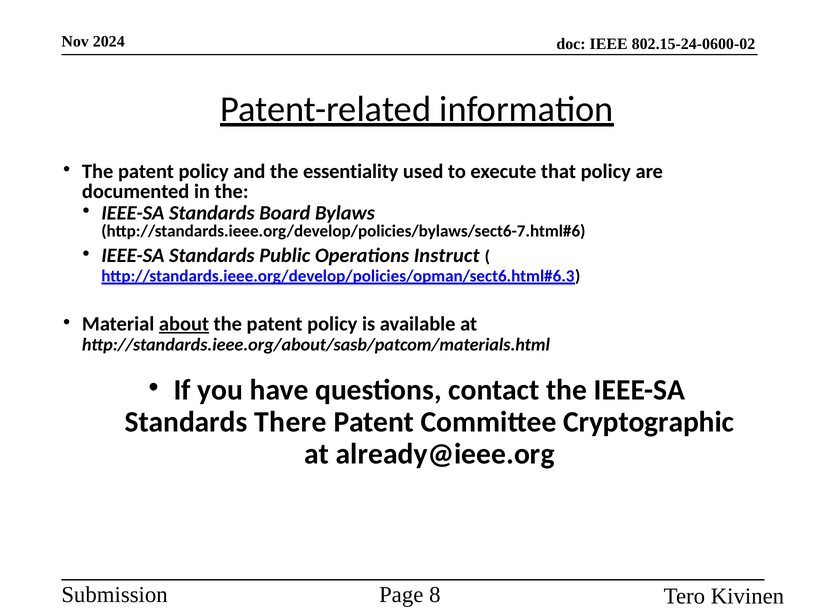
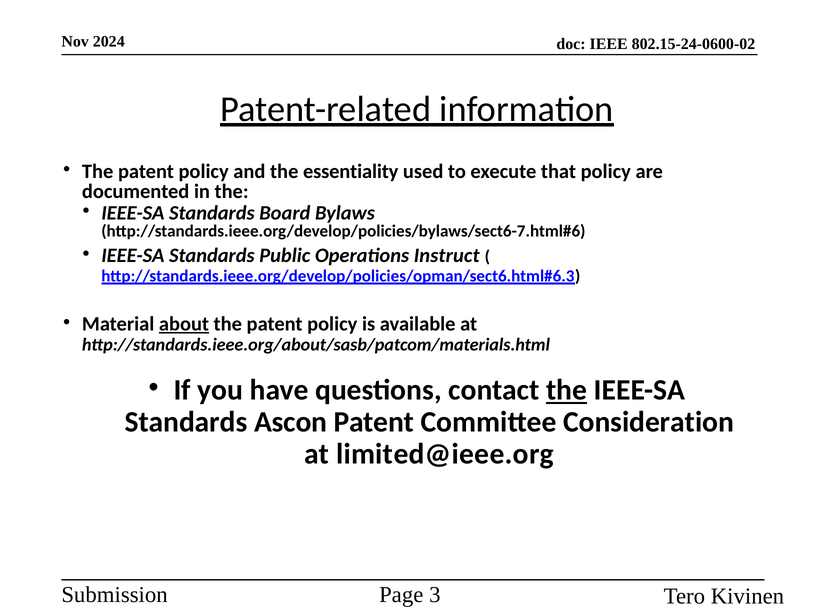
the underline: none -> present (567, 390)
There: There -> Ascon (291, 422)
Cryptographic: Cryptographic -> Consideration (649, 422)
already@ieee.org: already@ieee.org -> limited@ieee.org (445, 454)
8: 8 -> 3 (435, 595)
